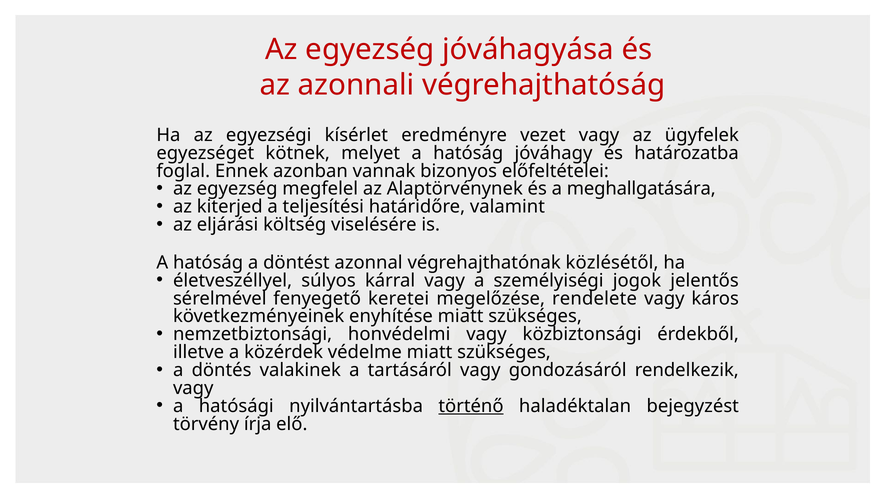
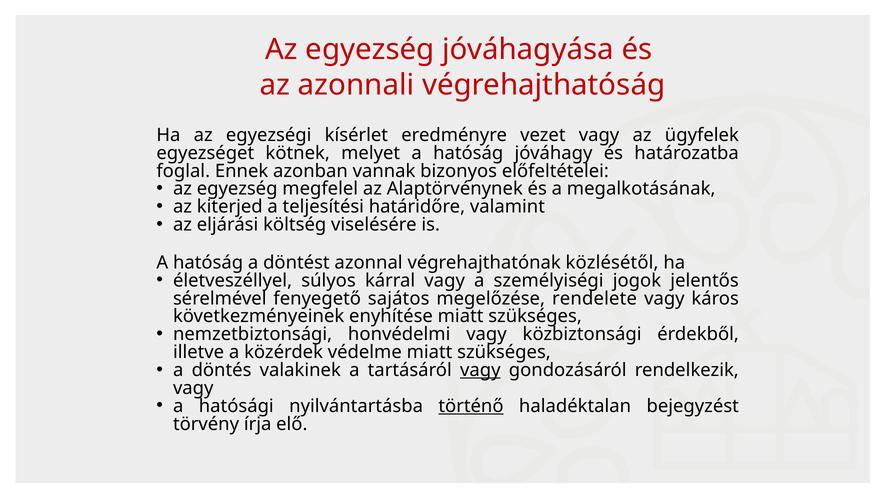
meghallgatására: meghallgatására -> megalkotásának (641, 189)
keretei: keretei -> sajátos (399, 298)
vagy underline: none -> present (480, 370)
